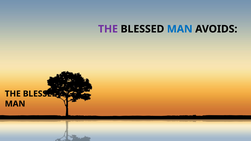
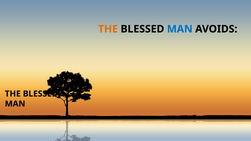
THE colour: purple -> orange (108, 29)
